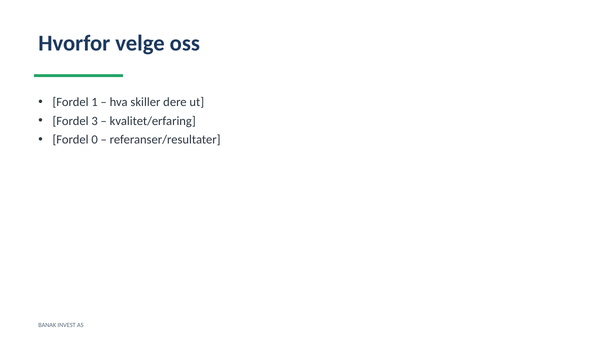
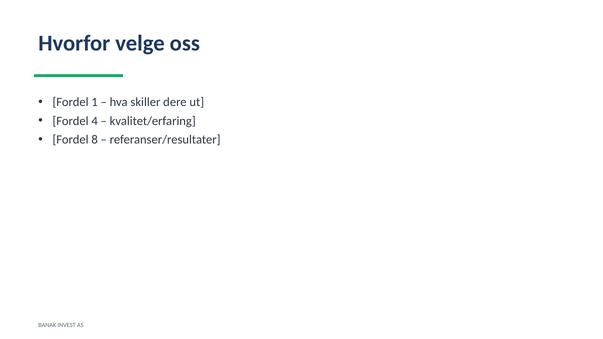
3: 3 -> 4 (95, 121)
0: 0 -> 8 (95, 140)
